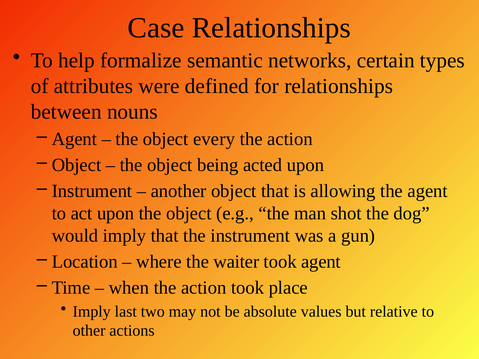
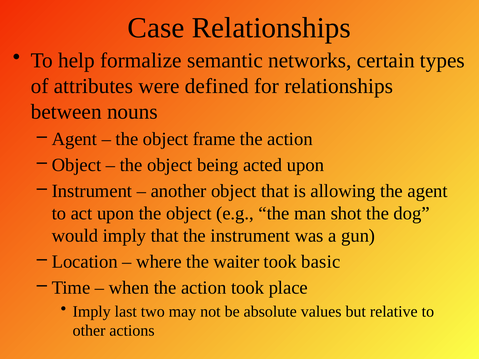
every: every -> frame (214, 139)
took agent: agent -> basic (321, 262)
